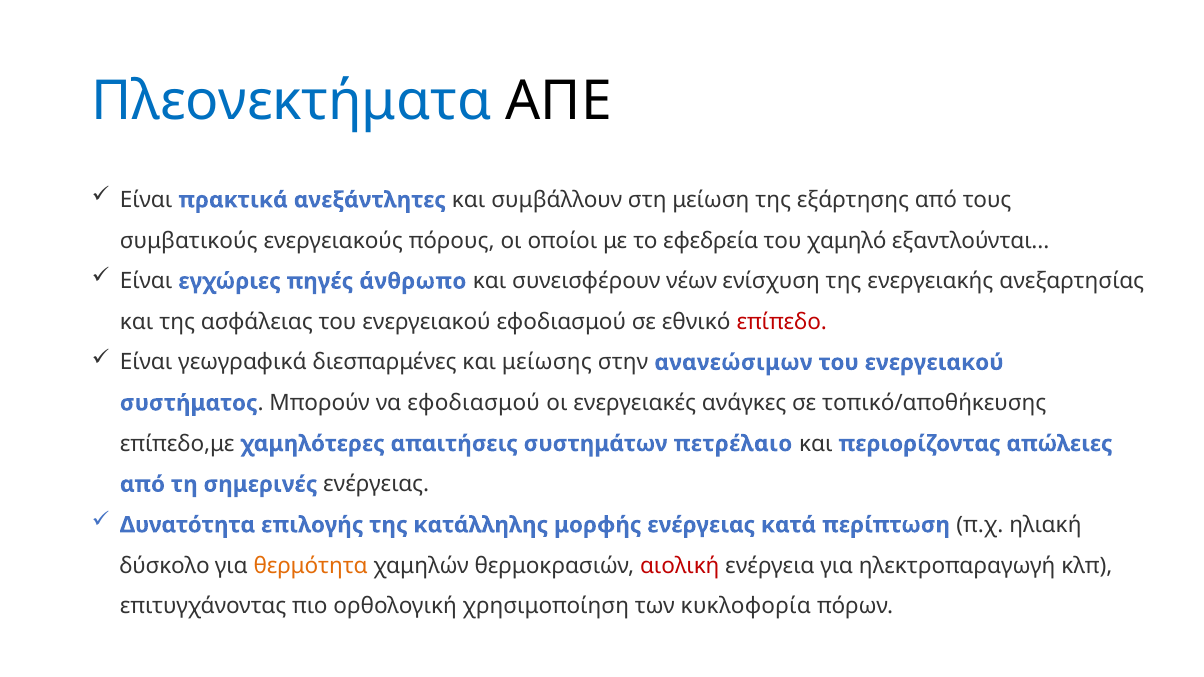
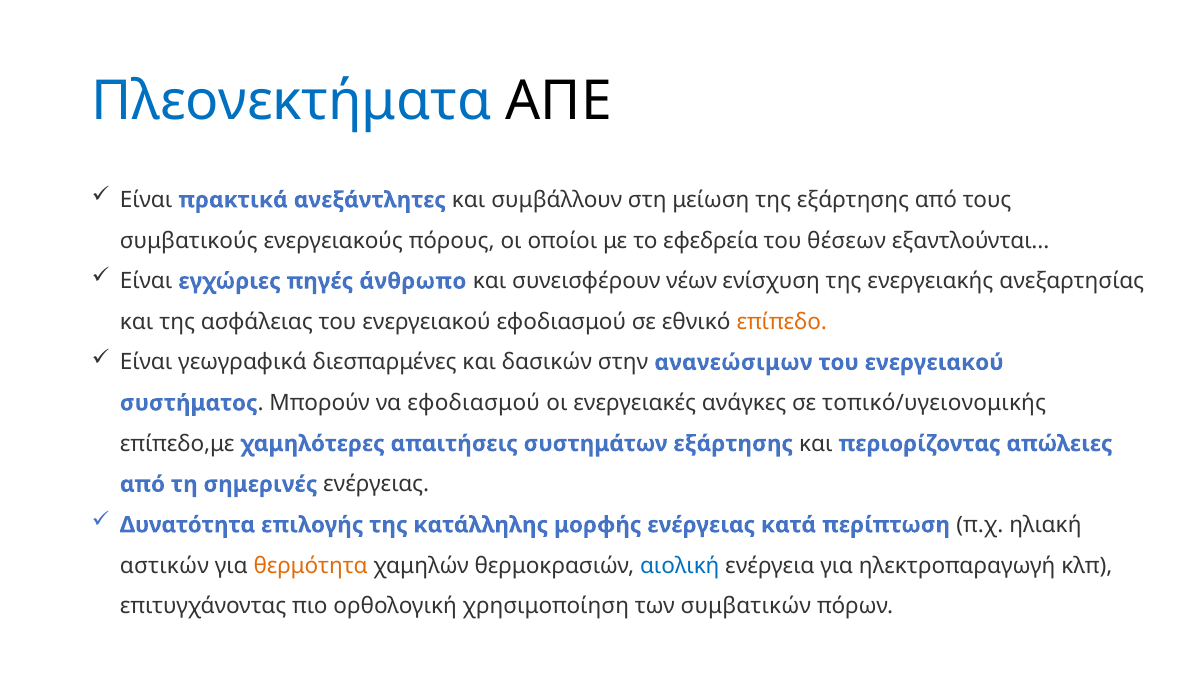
χαμηλό: χαμηλό -> θέσεων (847, 241)
επίπεδο colour: red -> orange (782, 322)
μείωσης: μείωσης -> δασικών (547, 363)
τοπικό/αποθήκευσης: τοπικό/αποθήκευσης -> τοπικό/υγειονομικής (934, 403)
συστημάτων πετρέλαιο: πετρέλαιο -> εξάρτησης (733, 444)
δύσκολο: δύσκολο -> αστικών (164, 566)
αιολική colour: red -> blue (680, 566)
κυκλοφορία: κυκλοφορία -> συμβατικών (746, 606)
